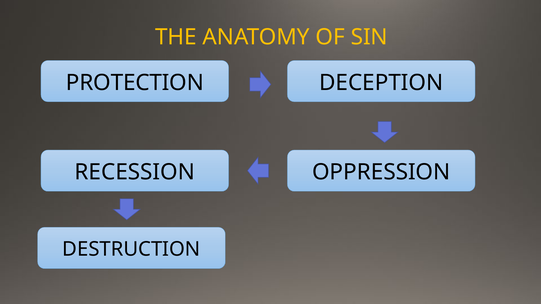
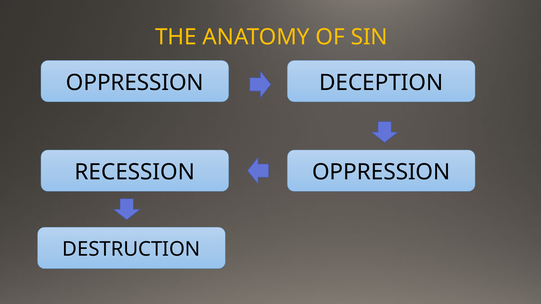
PROTECTION: PROTECTION -> OPPRESSION (135, 83)
